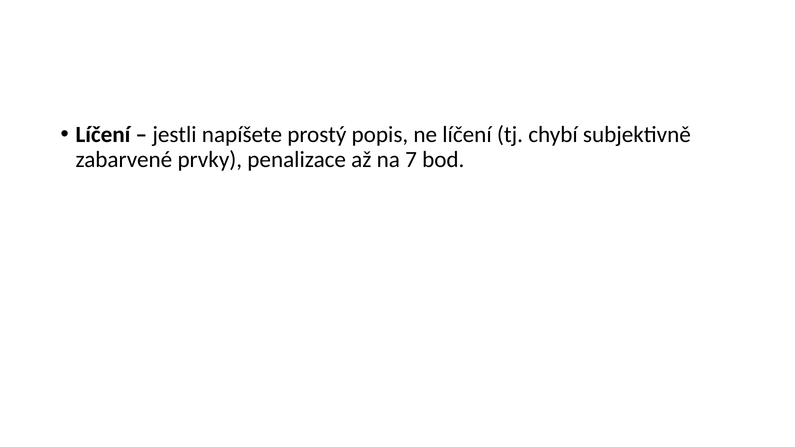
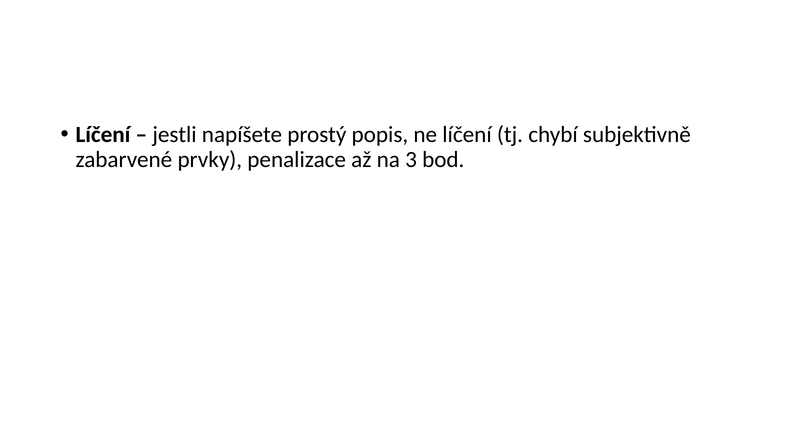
7: 7 -> 3 (411, 159)
